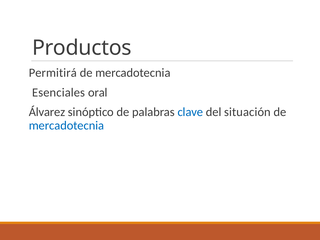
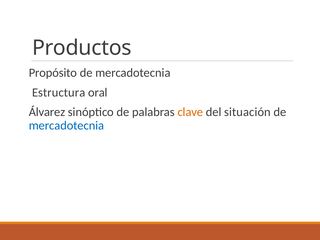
Permitirá: Permitirá -> Propósito (53, 73)
Esenciales: Esenciales -> Estructura (59, 92)
clave colour: blue -> orange (190, 112)
